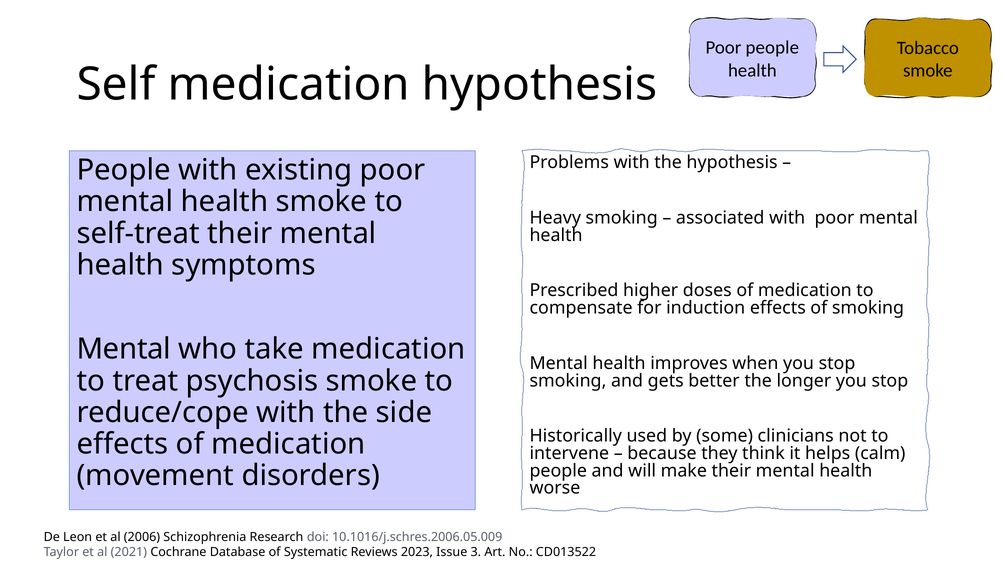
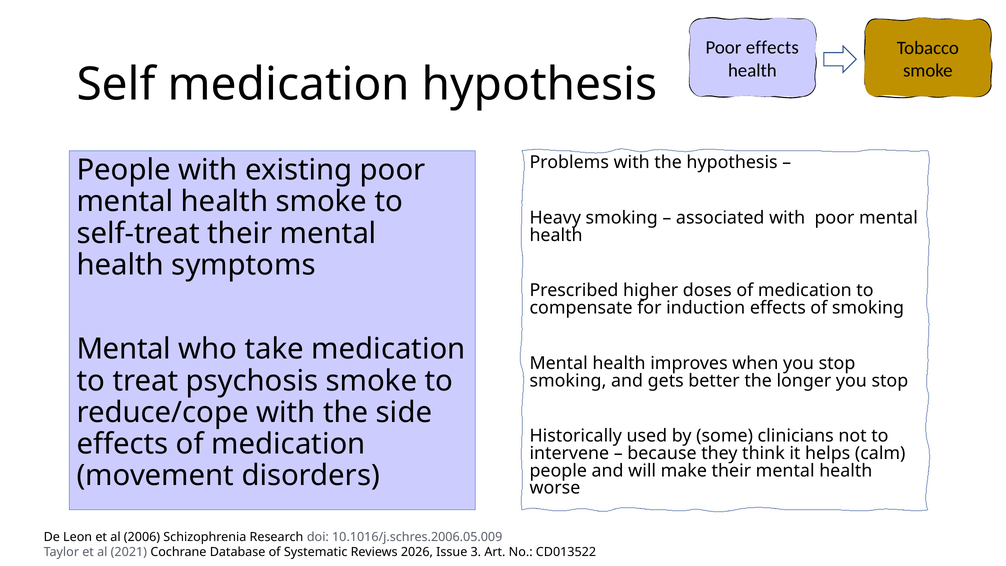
Poor people: people -> effects (772, 48)
2023: 2023 -> 2026 (417, 552)
